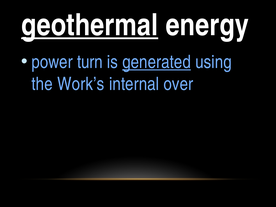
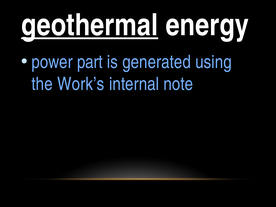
turn: turn -> part (90, 62)
generated underline: present -> none (157, 62)
over: over -> note (178, 84)
